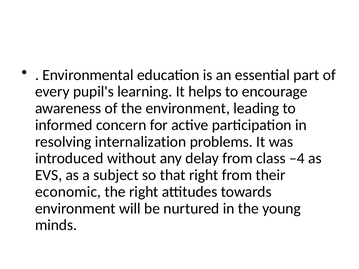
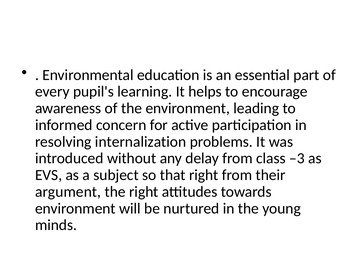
–4: –4 -> –3 (297, 159)
economic: economic -> argument (68, 192)
